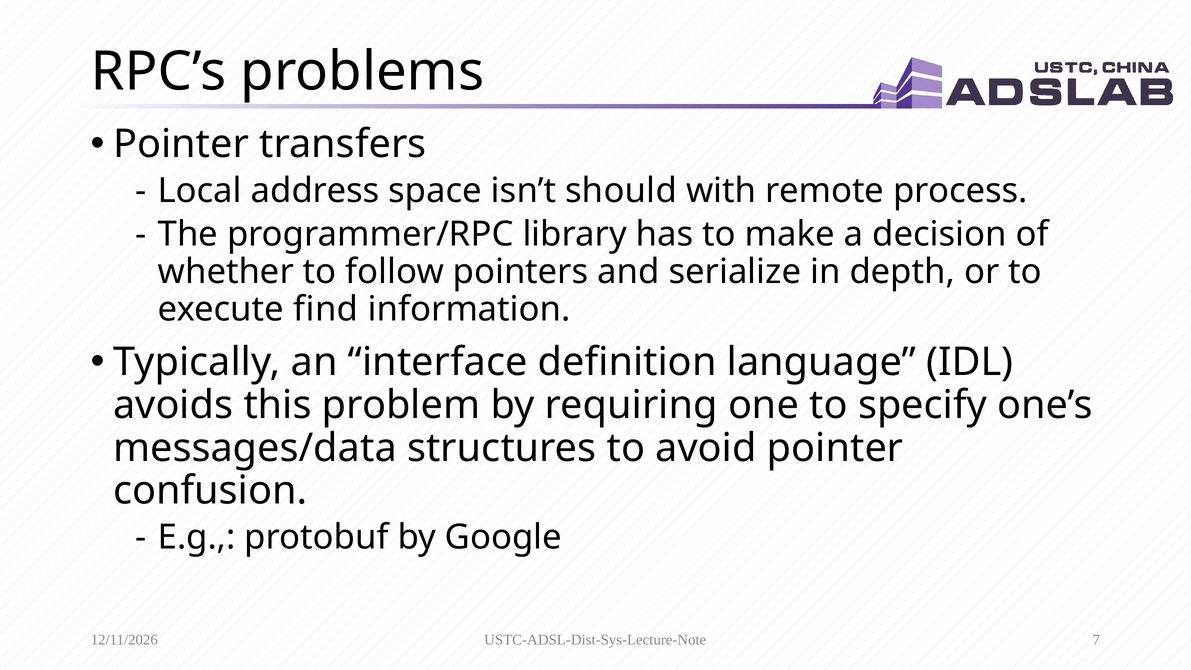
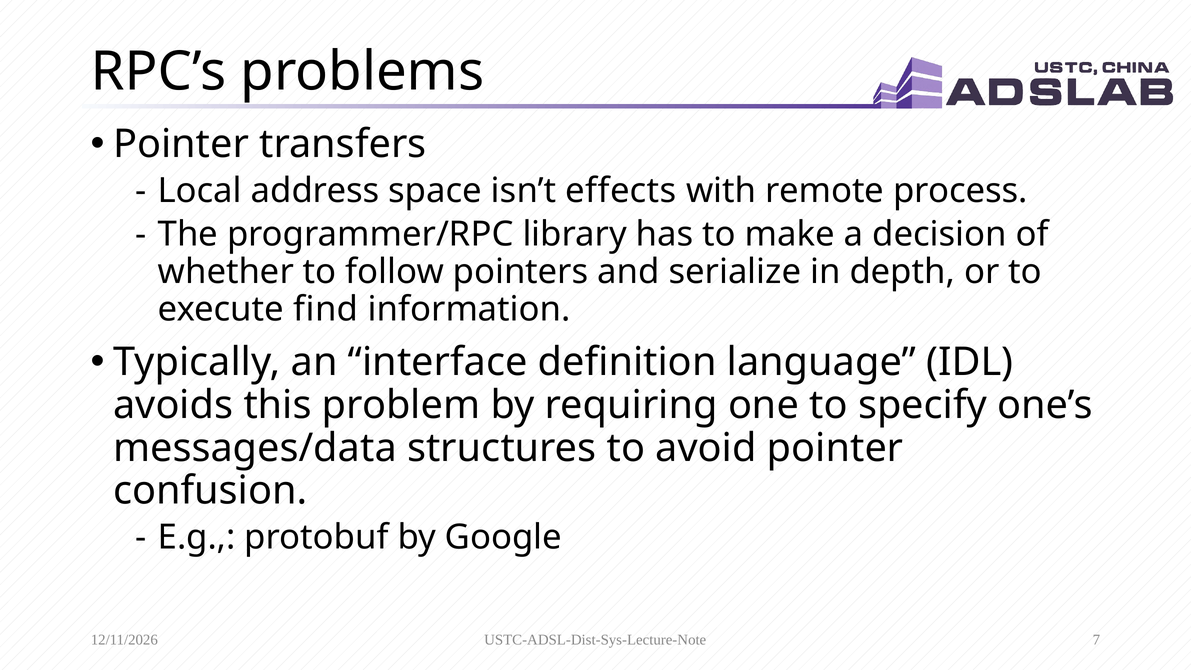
should: should -> effects (621, 191)
